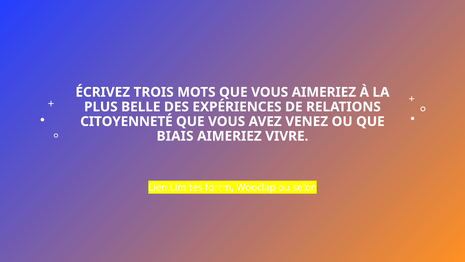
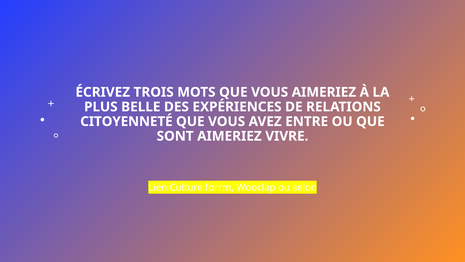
VENEZ: VENEZ -> ENTRE (307, 121)
BIAIS: BIAIS -> SONT (175, 136)
Limites: Limites -> Culture (186, 187)
